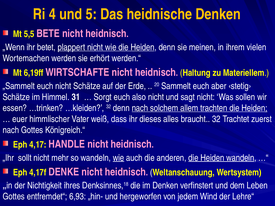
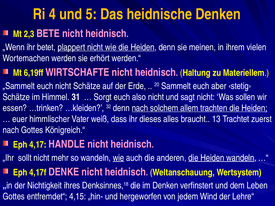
5,5: 5,5 -> 2,3 (29, 34)
braucht 32: 32 -> 13 (216, 119)
6,93: 6,93 -> 4,15 (78, 197)
